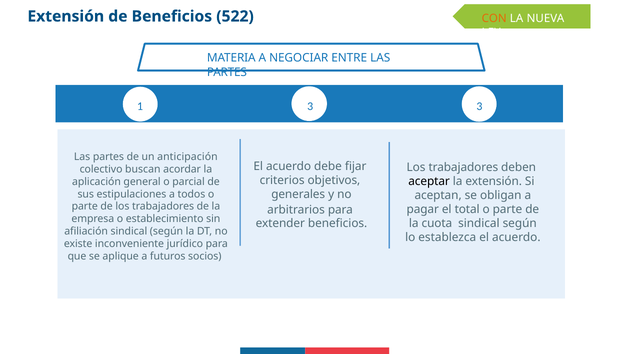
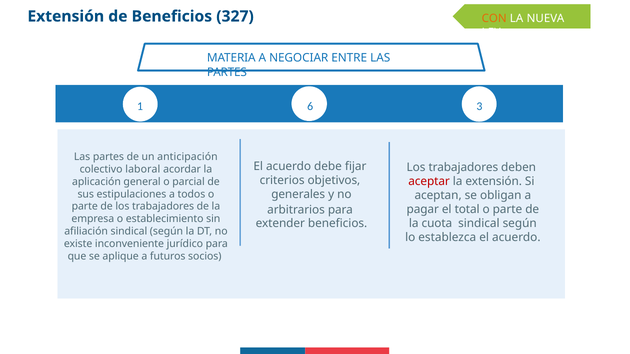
522: 522 -> 327 (235, 16)
1 3: 3 -> 6 (310, 106)
buscan: buscan -> laboral (143, 169)
aceptar colour: black -> red (429, 182)
